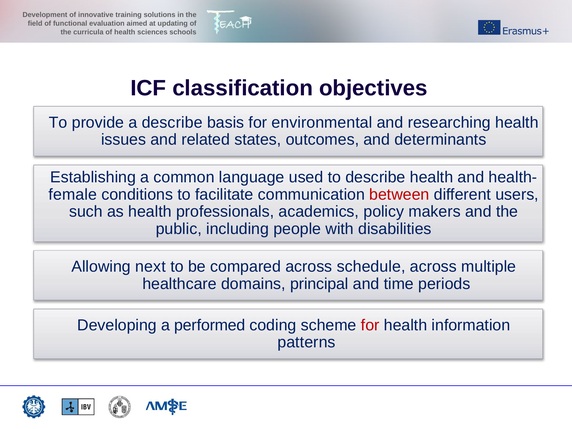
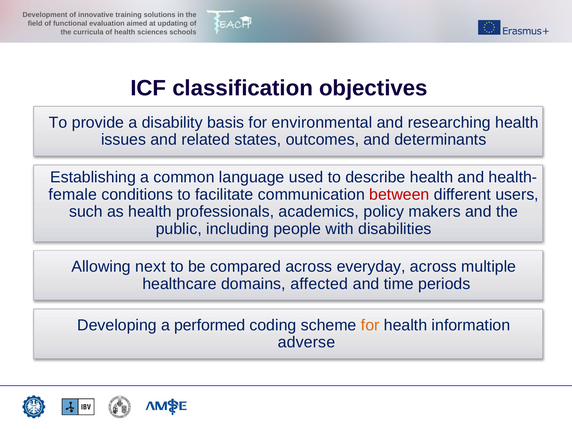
a describe: describe -> disability (172, 122)
schedule: schedule -> everyday (371, 267)
principal: principal -> affected (319, 284)
for colour: red -> orange (370, 325)
patterns: patterns -> adverse (306, 342)
